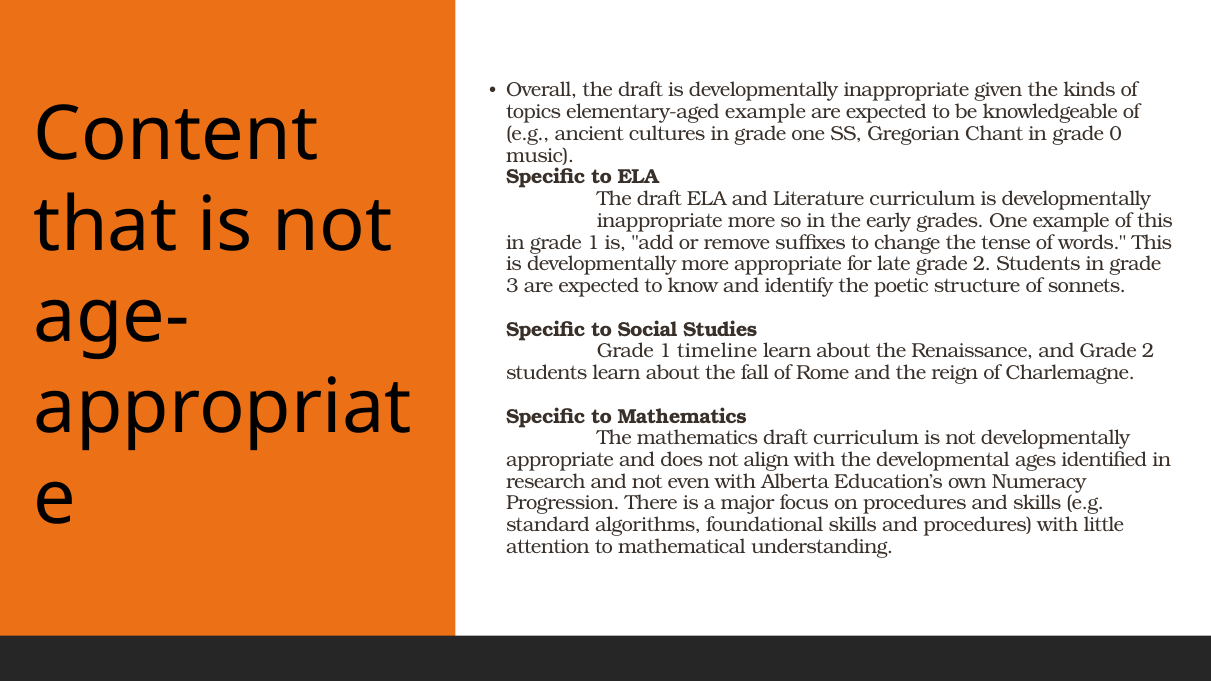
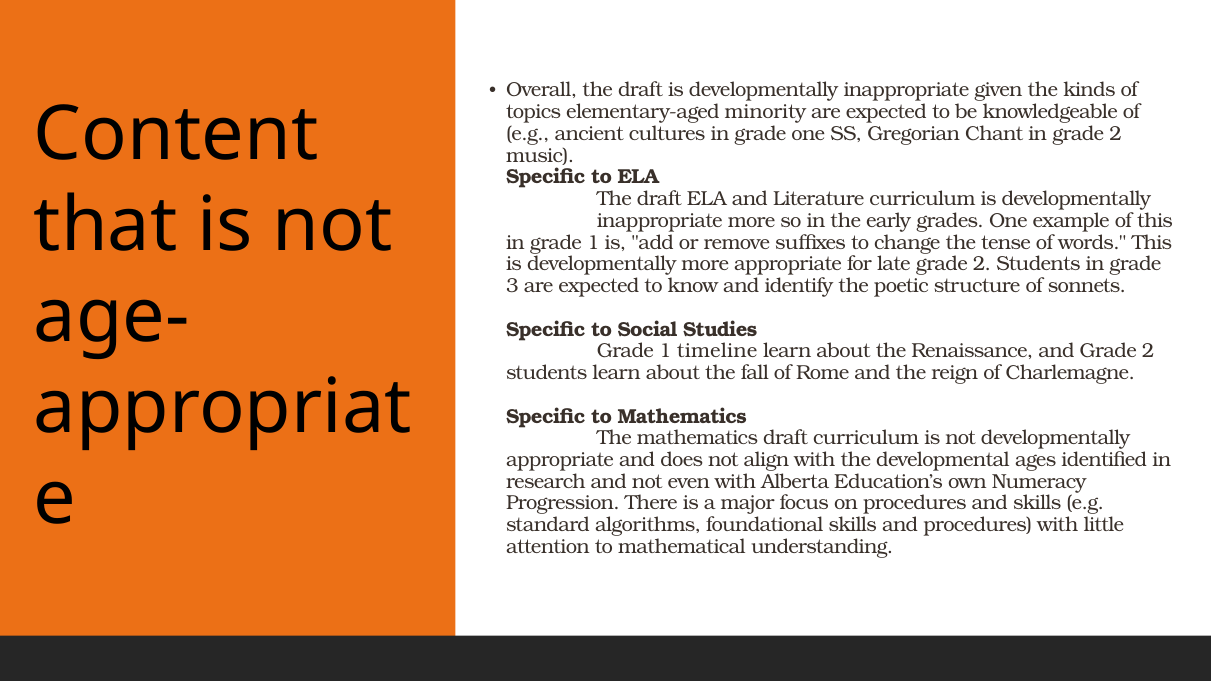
elementary-aged example: example -> minority (766, 112)
in grade 0: 0 -> 2 (1116, 134)
